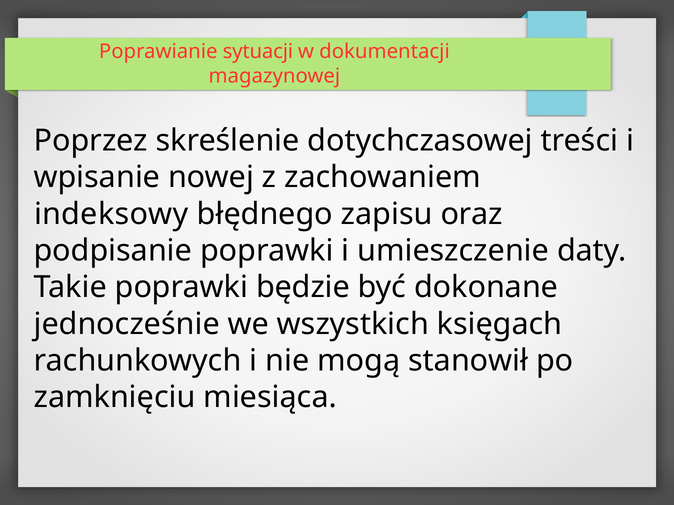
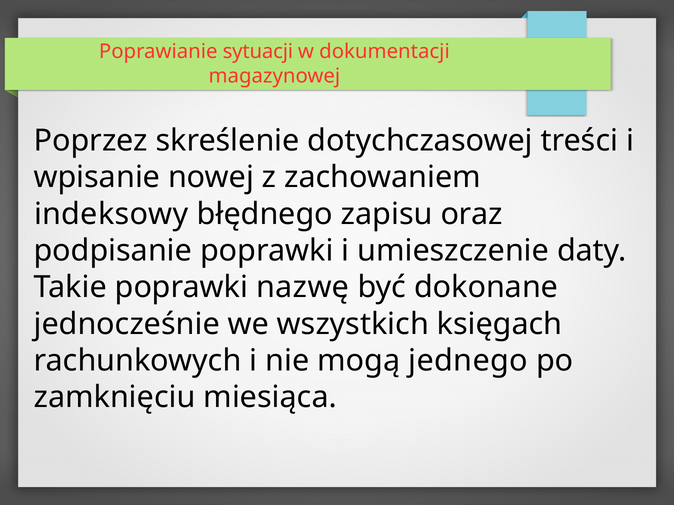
będzie: będzie -> nazwę (303, 288)
stanowił: stanowił -> jednego (468, 361)
